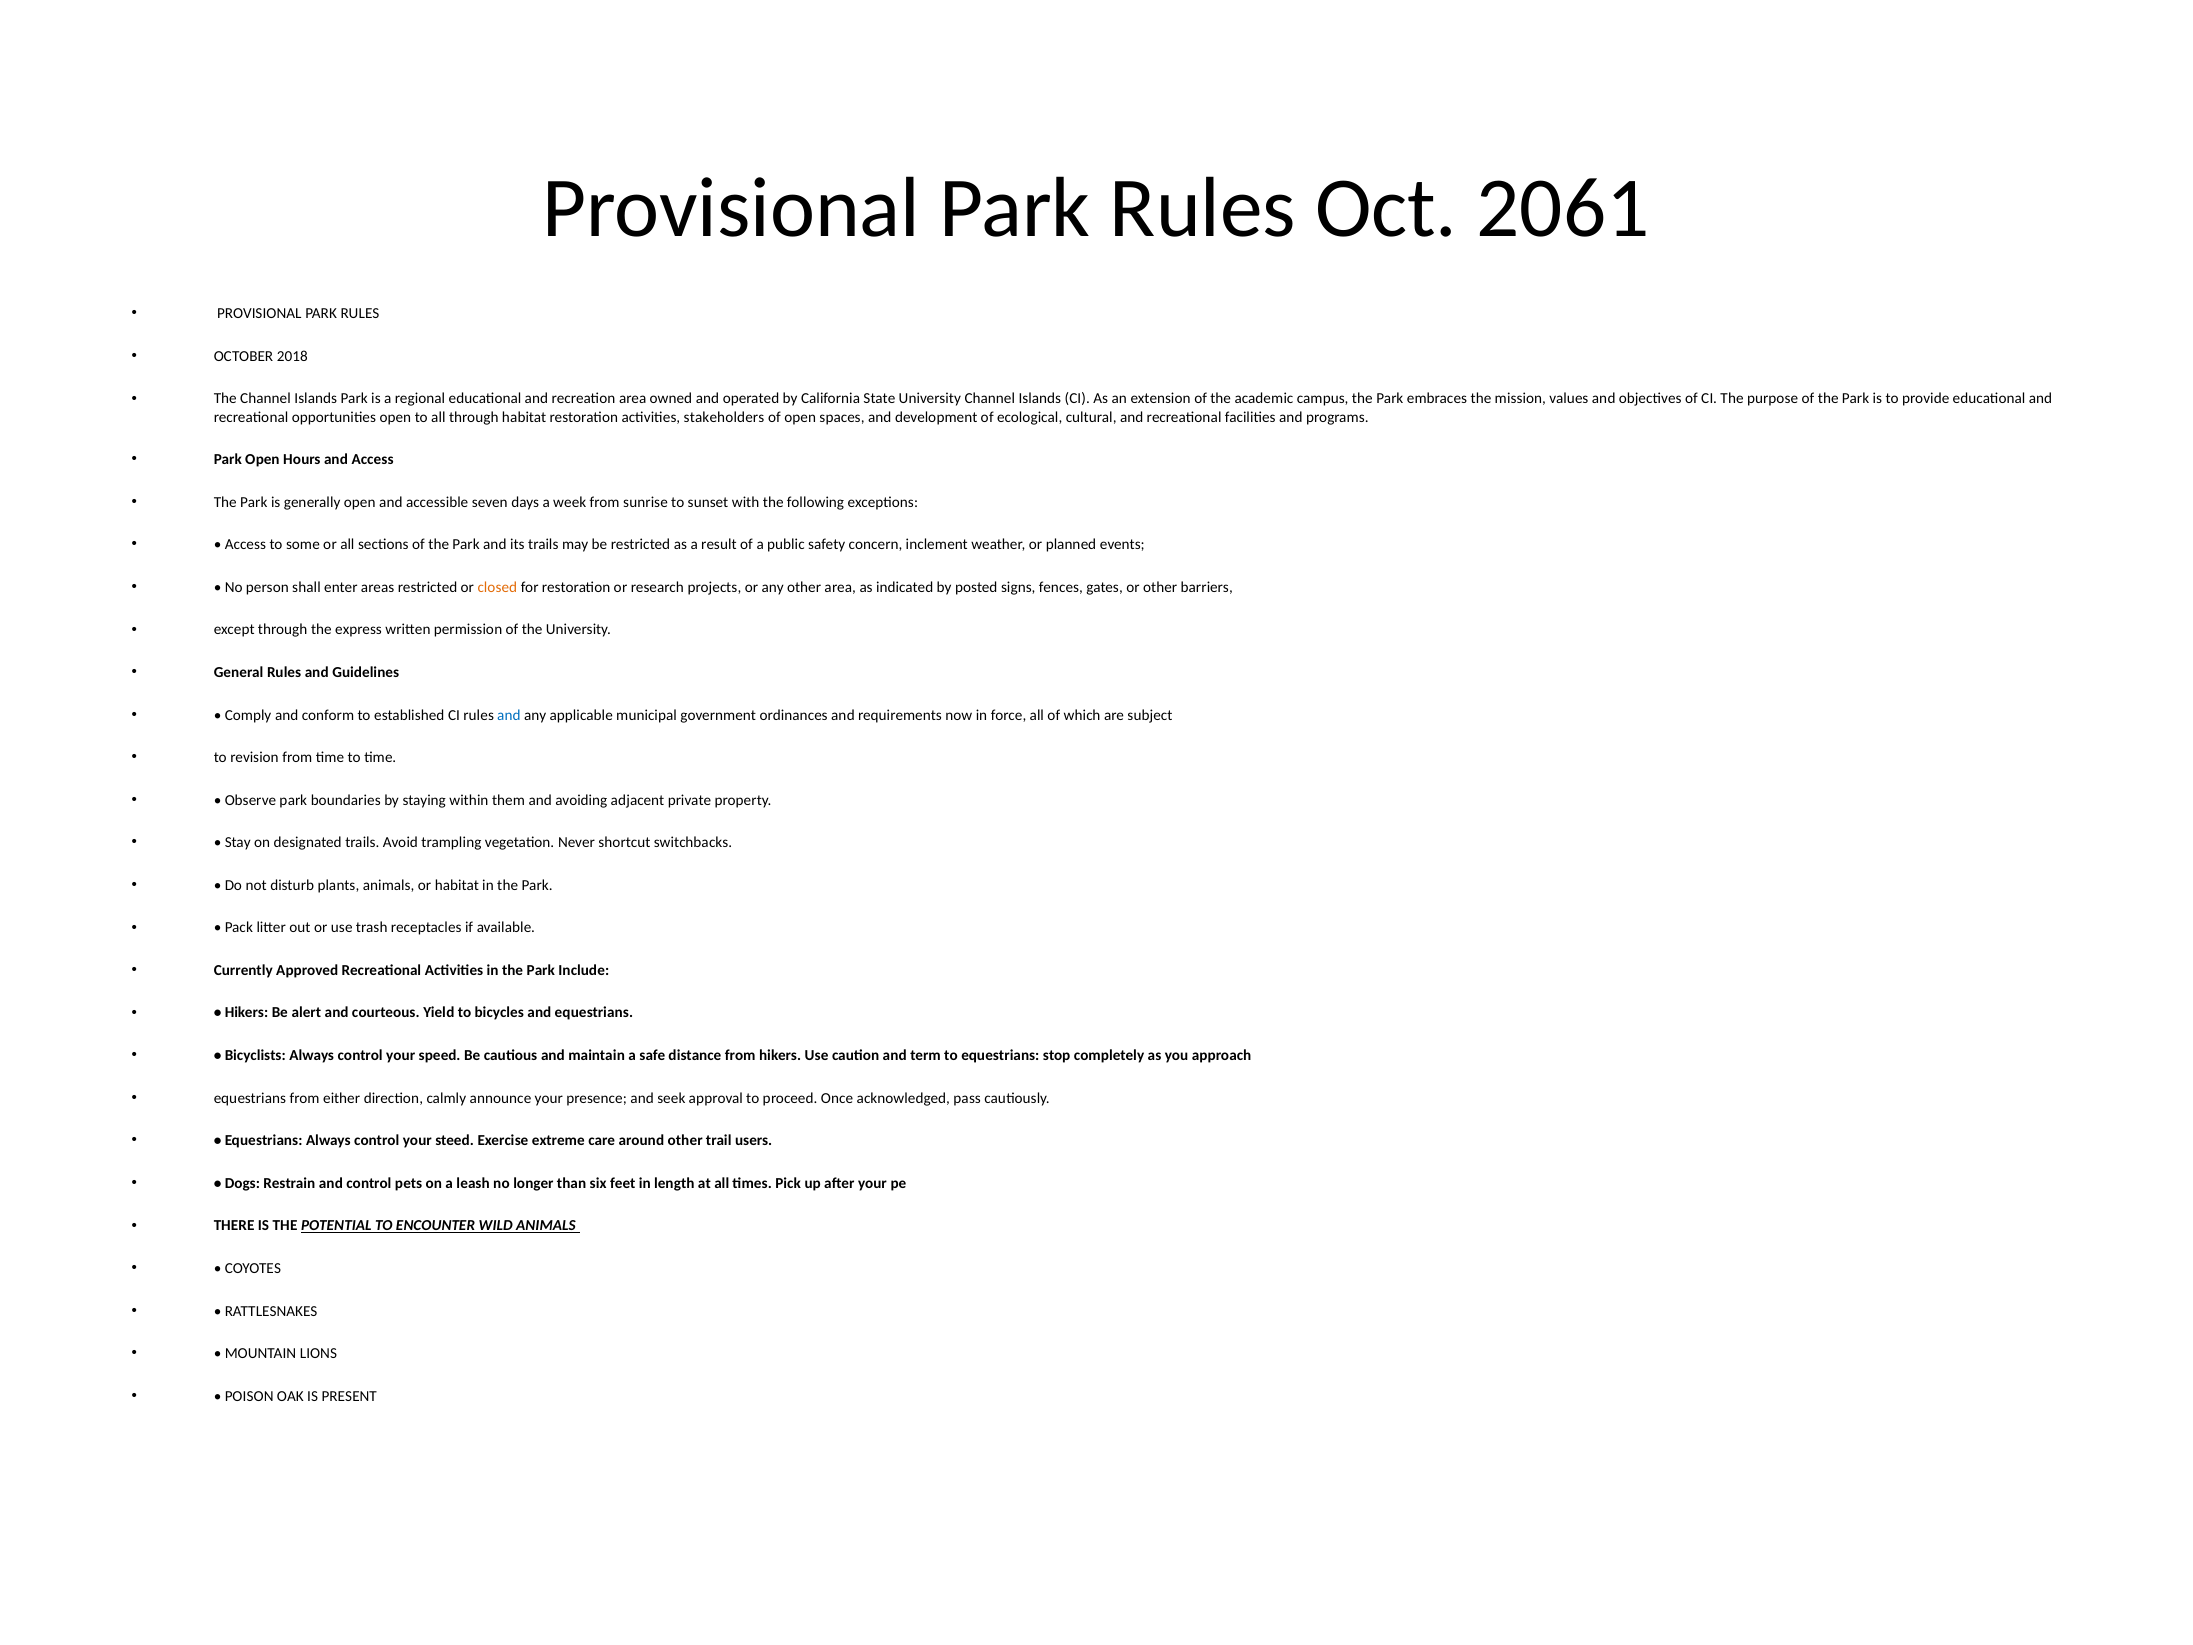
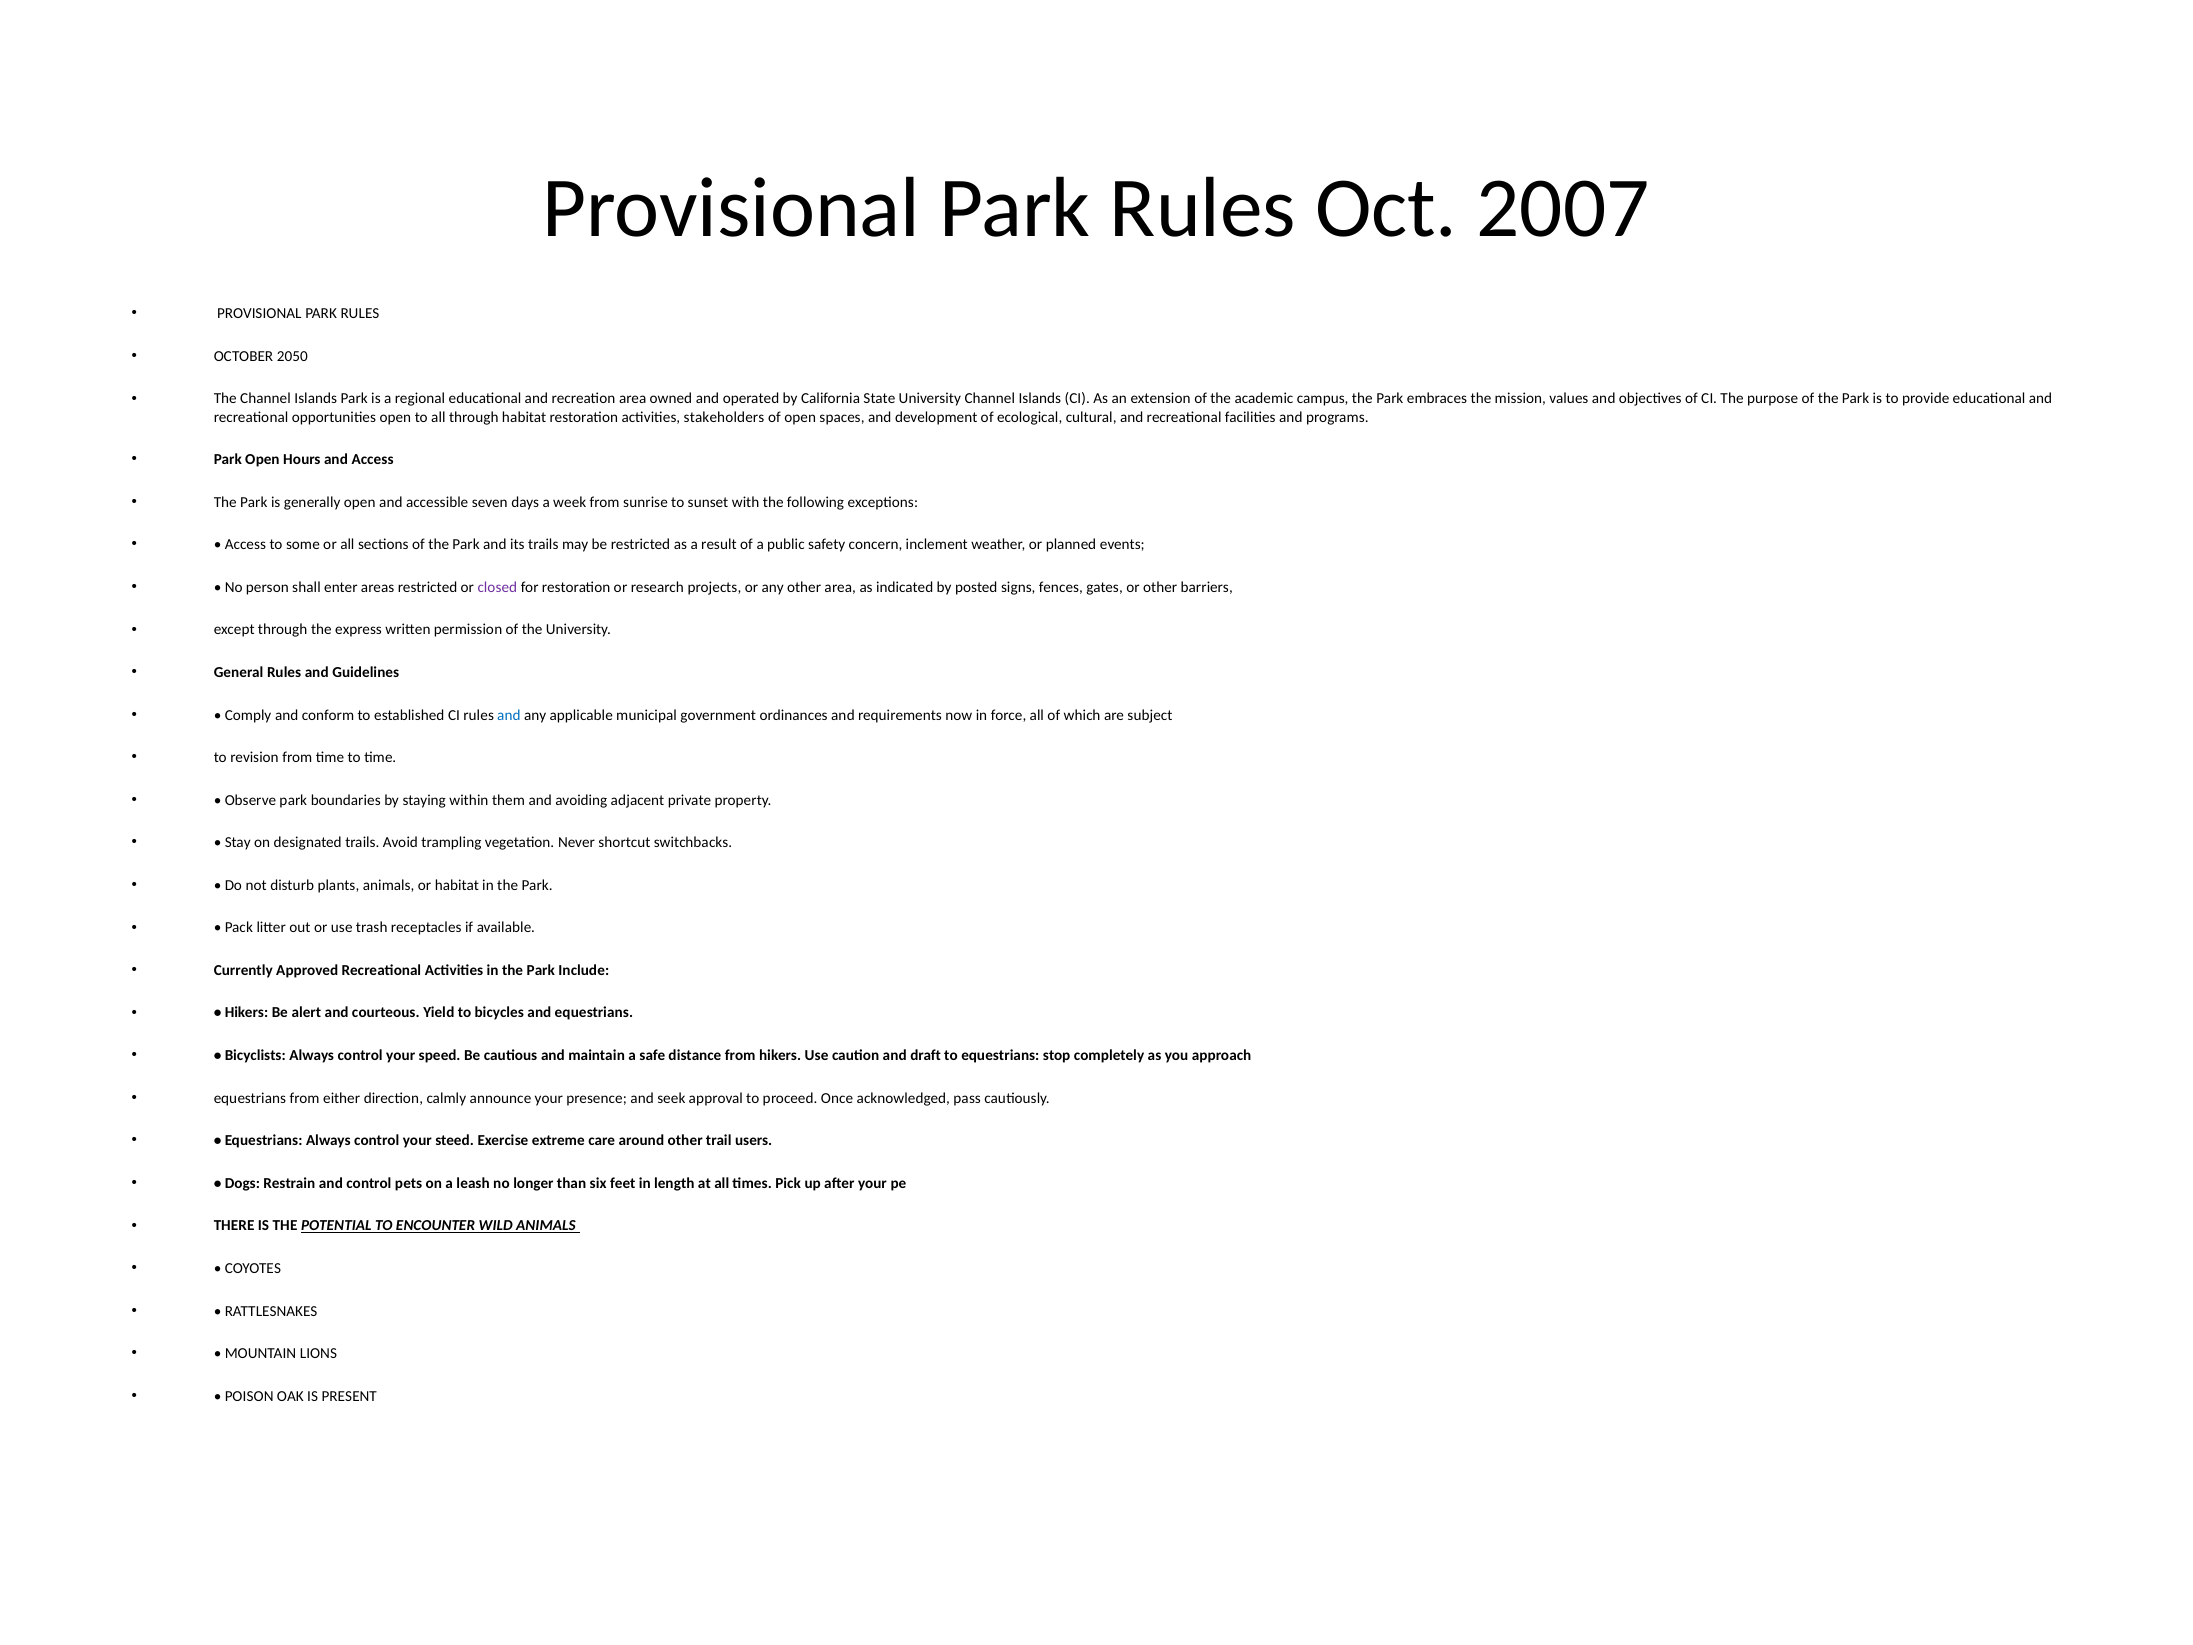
2061: 2061 -> 2007 (1563, 209)
2018: 2018 -> 2050 (292, 356)
closed colour: orange -> purple (497, 587)
term: term -> draft (926, 1055)
